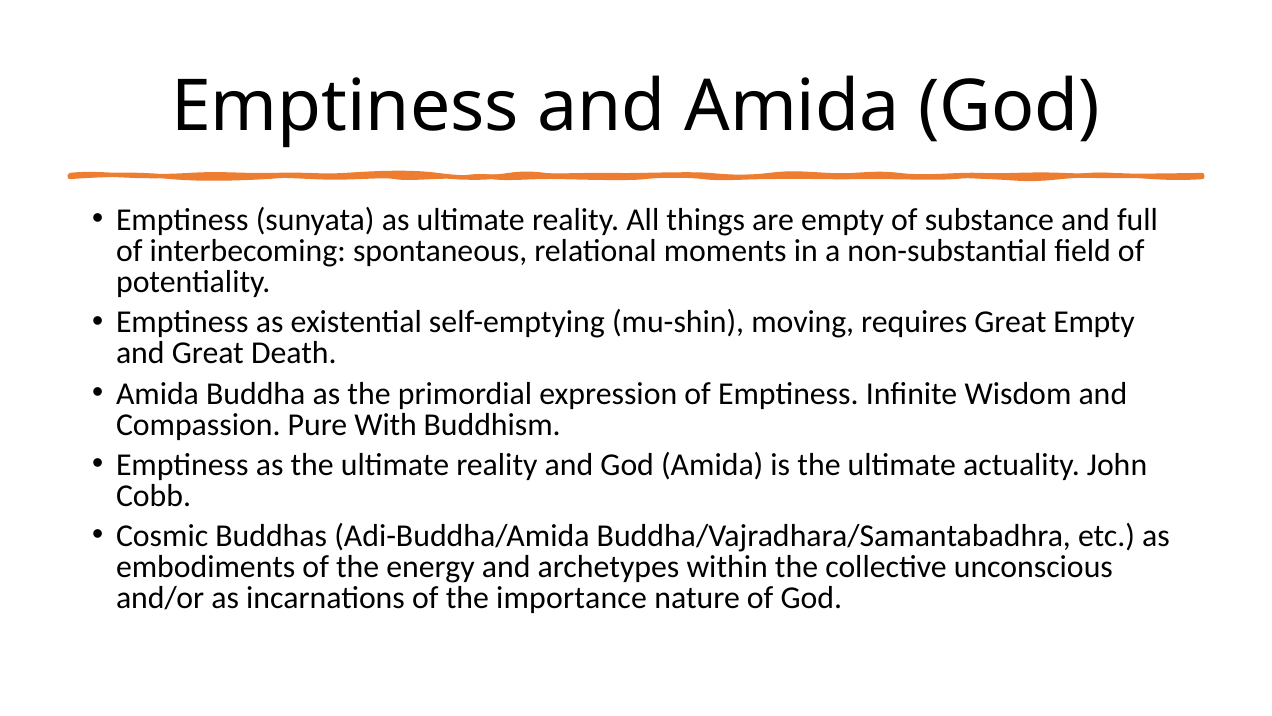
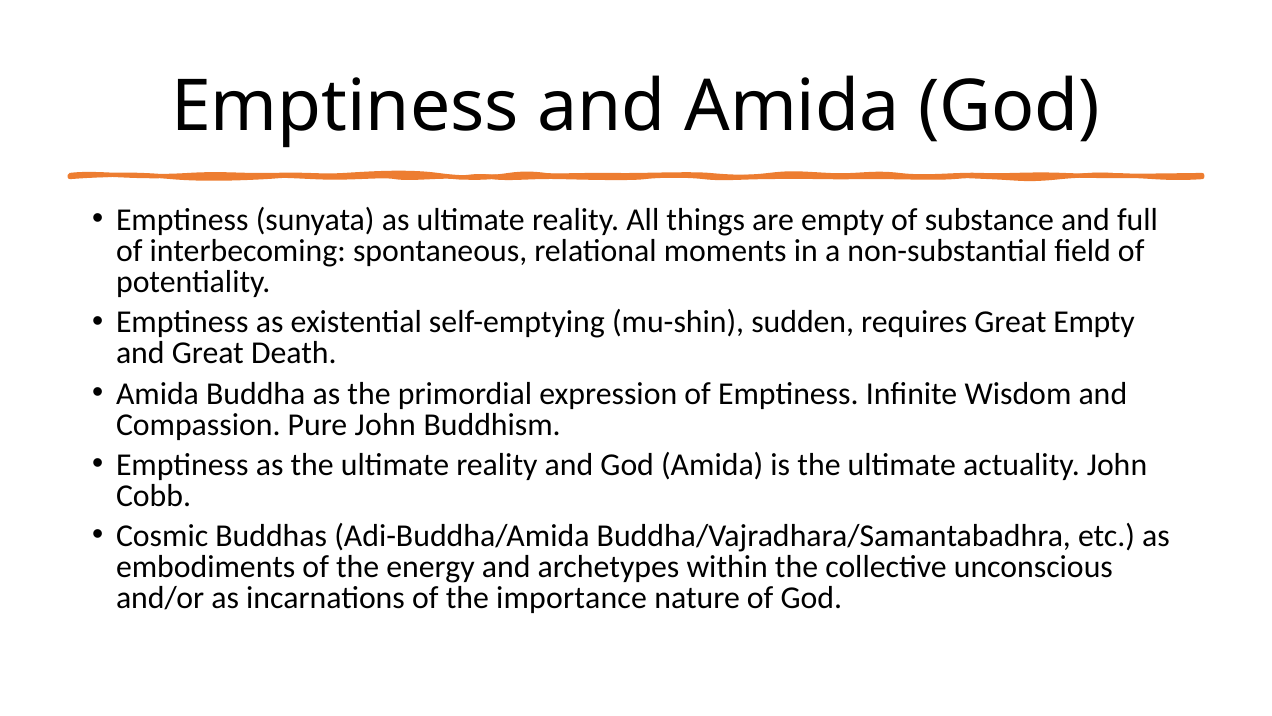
moving: moving -> sudden (803, 322)
Pure With: With -> John (385, 424)
